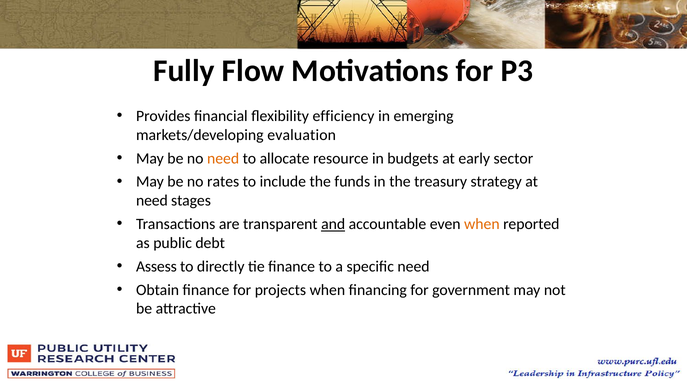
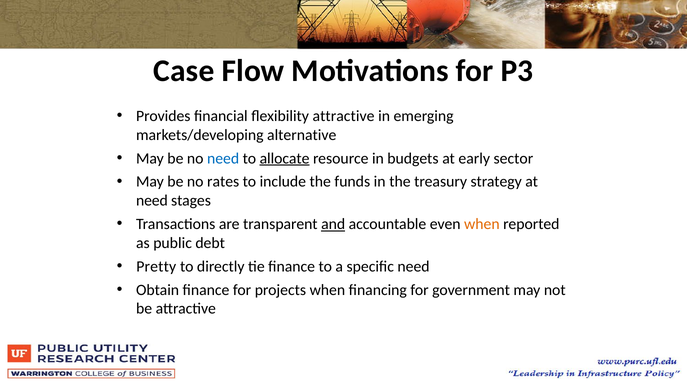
Fully: Fully -> Case (184, 71)
flexibility efficiency: efficiency -> attractive (344, 116)
evaluation: evaluation -> alternative (302, 135)
need colour: orange -> blue (223, 159)
allocate underline: none -> present (285, 159)
Assess: Assess -> Pretty (156, 267)
